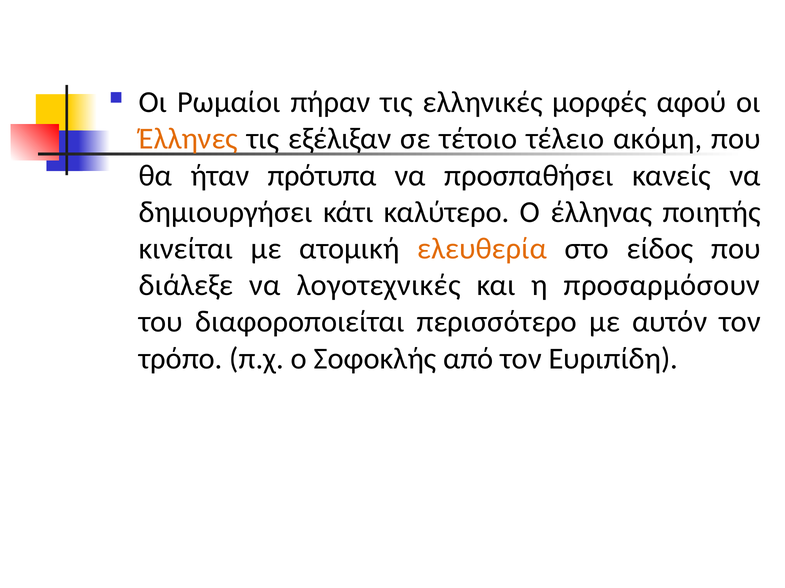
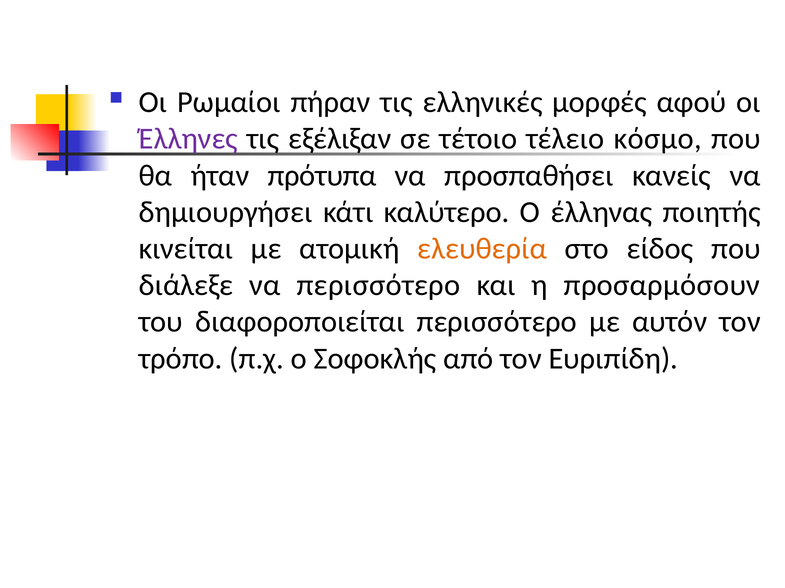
Έλληνες colour: orange -> purple (188, 139)
ακόμη: ακόμη -> κόσμο (658, 139)
να λογοτεχνικές: λογοτεχνικές -> περισσότερο (379, 286)
